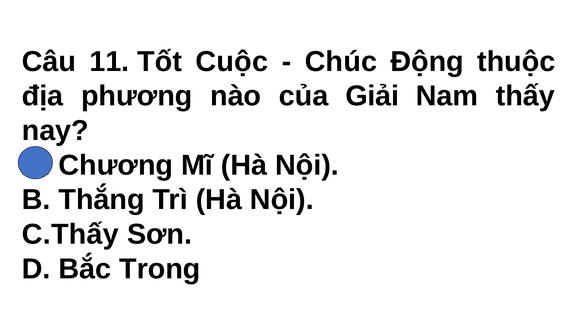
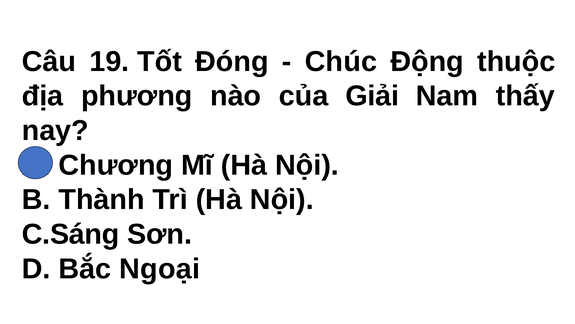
11: 11 -> 19 (109, 61)
Cuộc: Cuộc -> Đóng (232, 61)
Thắng: Thắng -> Thành (102, 199)
C.Thấy: C.Thấy -> C.Sáng (71, 234)
Trong: Trong -> Ngoại (160, 268)
